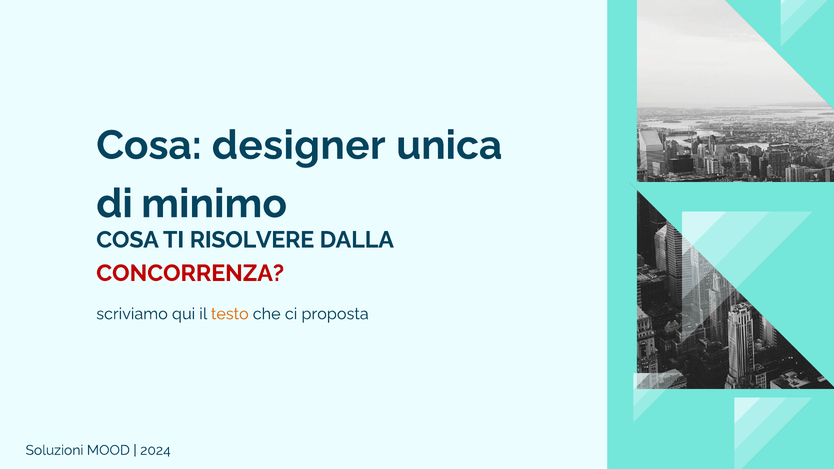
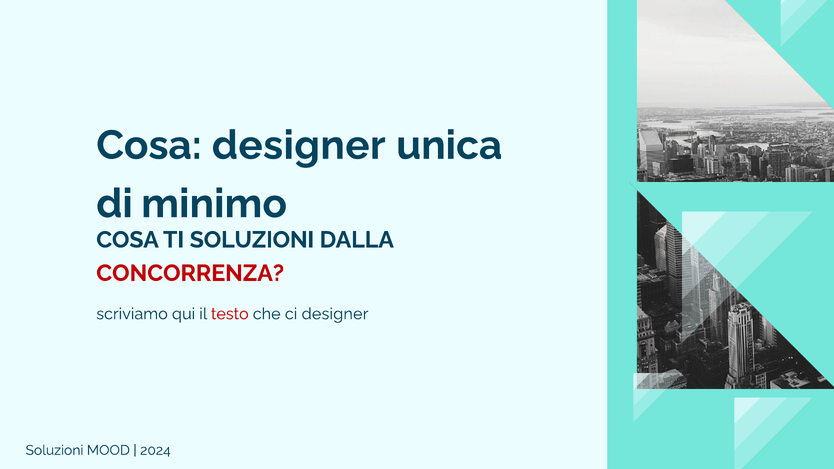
TI RISOLVERE: RISOLVERE -> SOLUZIONI (252, 240)
testo colour: orange -> red (230, 314)
ci proposta: proposta -> designer (335, 314)
